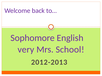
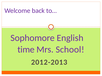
very: very -> time (26, 50)
